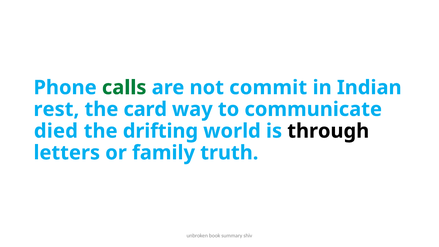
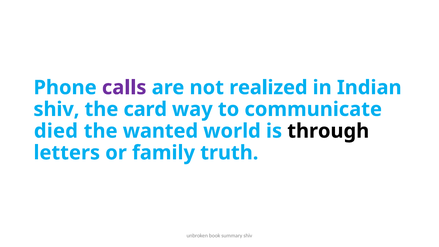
calls colour: green -> purple (124, 88)
commit: commit -> realized (268, 88)
rest: rest -> shiv (56, 109)
drifting: drifting -> wanted (160, 131)
